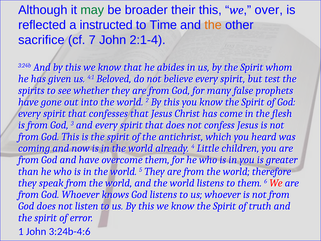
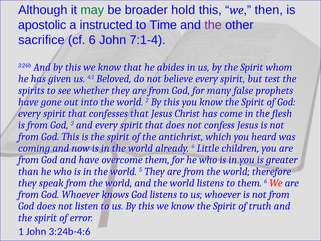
their: their -> hold (183, 10)
over: over -> then (269, 10)
reflected: reflected -> apostolic (42, 25)
the colour: orange -> purple (213, 25)
cf 7: 7 -> 6 (92, 40)
2:1-4: 2:1-4 -> 7:1-4 (148, 40)
